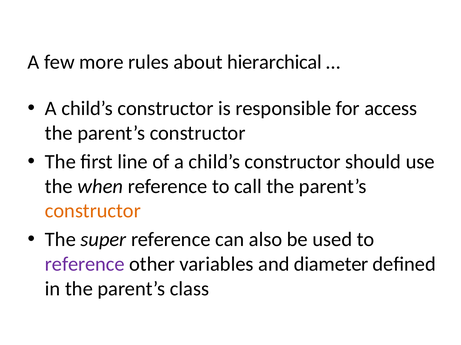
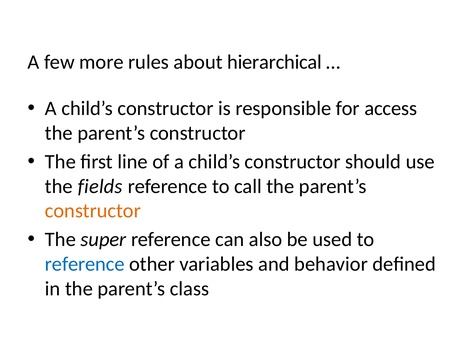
when: when -> fields (100, 187)
reference colour: purple -> blue (85, 265)
diameter: diameter -> behavior (331, 265)
